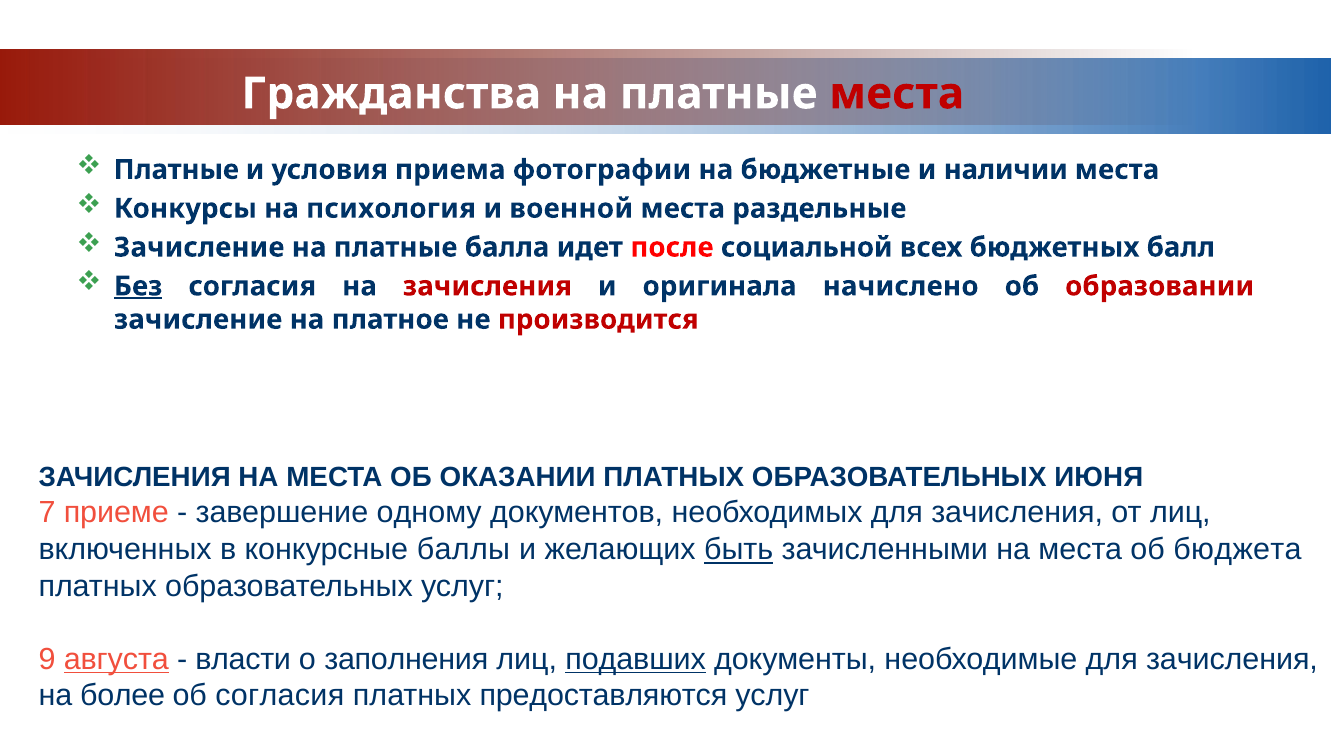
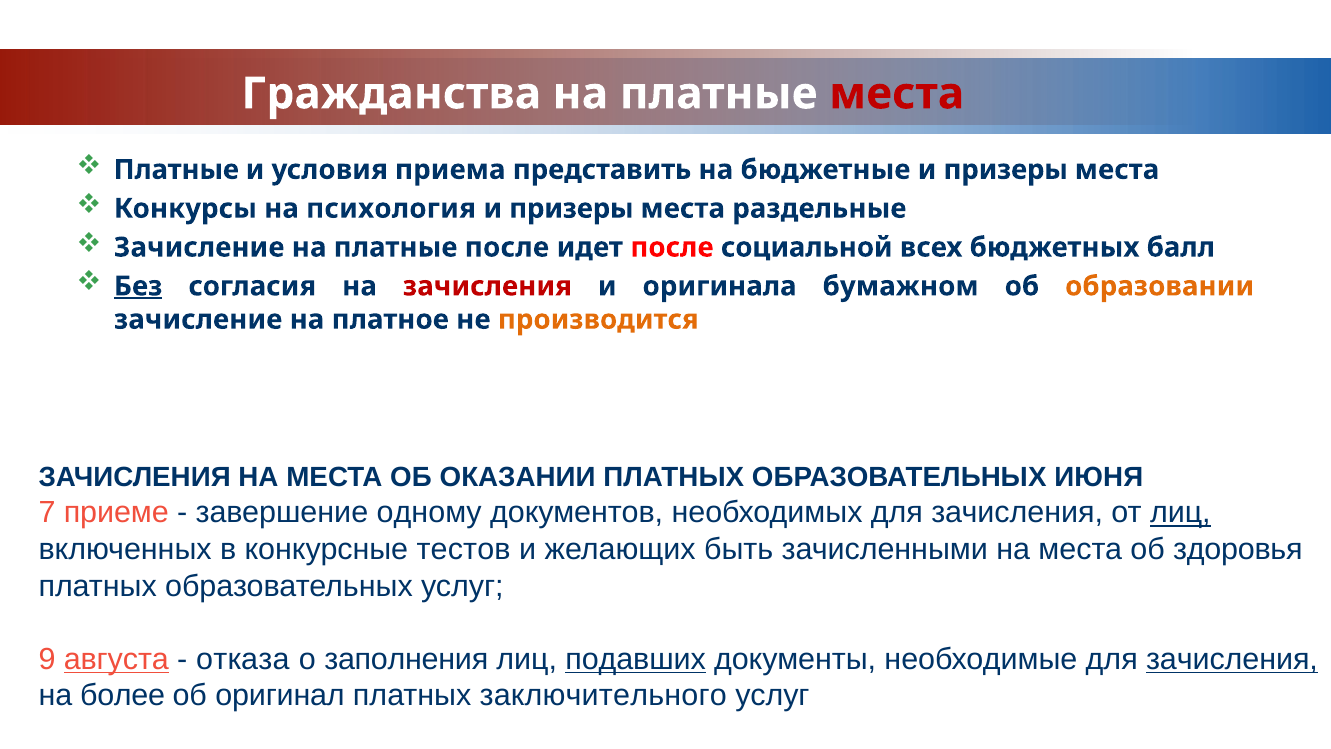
фотографии: фотографии -> представить (602, 170)
бюджетные и наличии: наличии -> призеры (1006, 170)
военной: военной -> призеры (571, 208)
платные балла: балла -> после (507, 247)
начислено: начислено -> бумажном (901, 286)
образовании colour: red -> orange (1160, 286)
производится colour: red -> orange (598, 319)
лиц underline: none -> present (1180, 513)
баллы: баллы -> тестов (464, 549)
быть underline: present -> none (739, 549)
бюджета: бюджета -> здоровья (1238, 549)
власти: власти -> отказа (243, 659)
зачисления underline: none -> present (1232, 659)
об согласия: согласия -> оригинал (280, 696)
предоставляются: предоставляются -> заключительного (603, 696)
